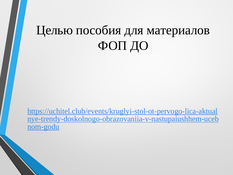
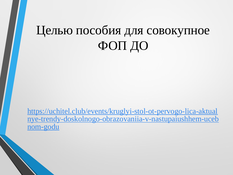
материалов: материалов -> совокупное (178, 30)
